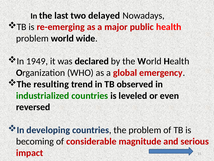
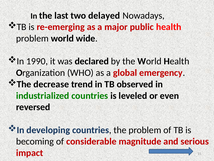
1949: 1949 -> 1990 (37, 61)
resulting: resulting -> decrease (51, 84)
